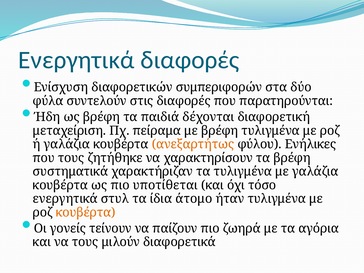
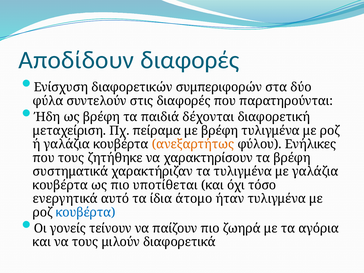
Ενεργητικά: Ενεργητικά -> Αποδίδουν (76, 60)
στυλ: στυλ -> αυτό (115, 199)
κουβέρτα colour: orange -> blue (86, 212)
